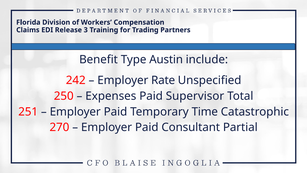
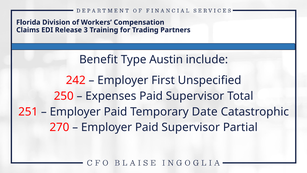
Rate: Rate -> First (163, 80)
Time: Time -> Date (205, 112)
Employer Paid Consultant: Consultant -> Supervisor (191, 127)
